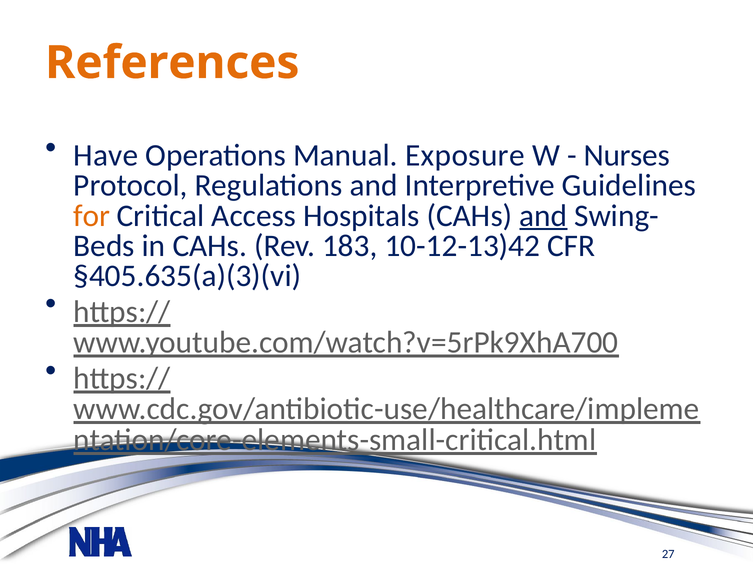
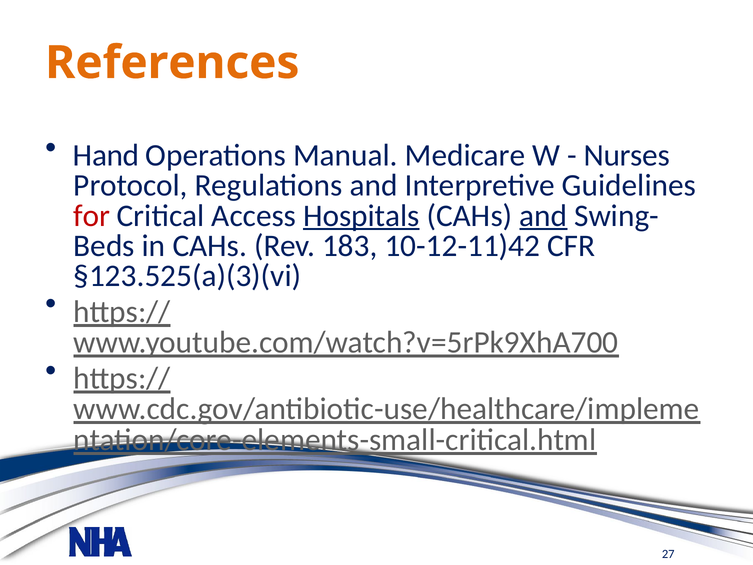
Have: Have -> Hand (106, 155)
Exposure: Exposure -> Medicare (465, 155)
for colour: orange -> red (92, 216)
Hospitals underline: none -> present (361, 216)
10-12-13)42: 10-12-13)42 -> 10-12-11)42 (462, 246)
§405.635(a)(3)(vi: §405.635(a)(3)(vi -> §123.525(a)(3)(vi (187, 276)
